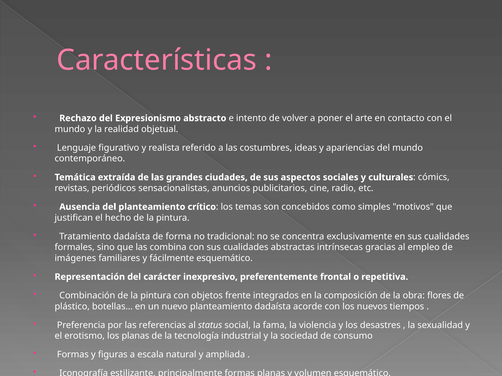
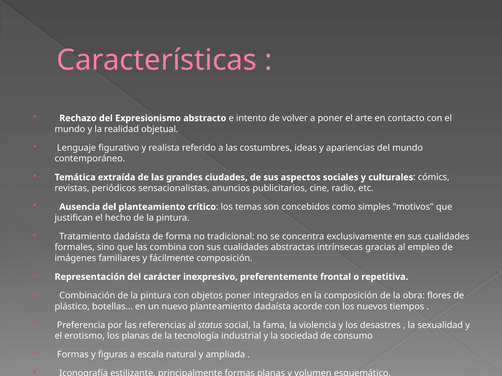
fácilmente esquemático: esquemático -> composición (224, 258)
objetos frente: frente -> poner (238, 296)
